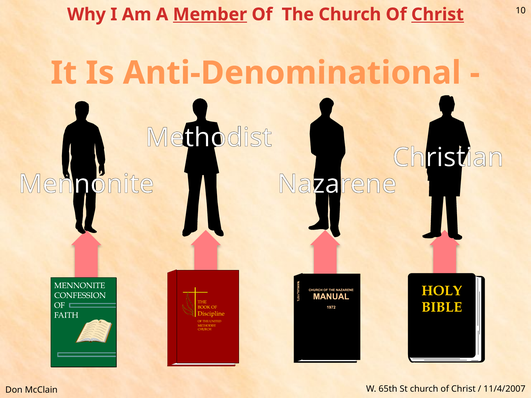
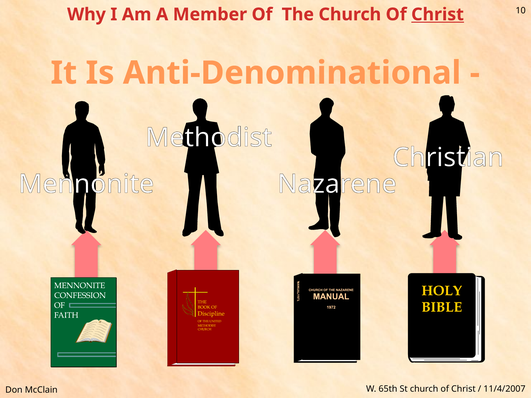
Member underline: present -> none (210, 14)
